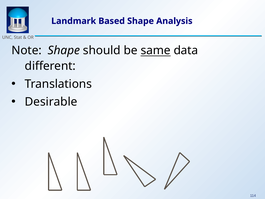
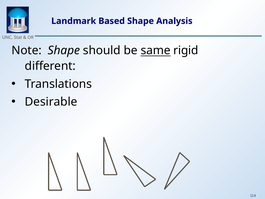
data: data -> rigid (186, 50)
